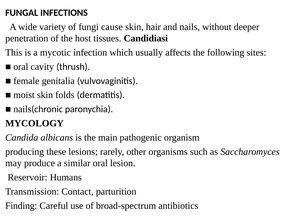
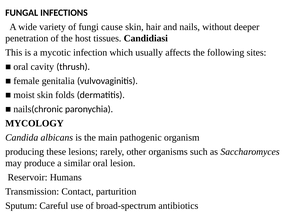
Finding: Finding -> Sputum (21, 205)
